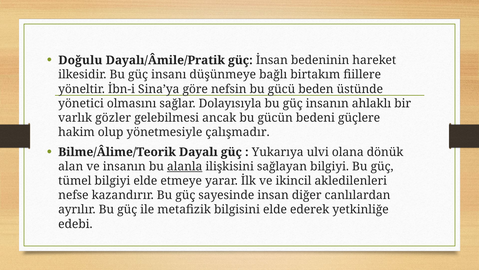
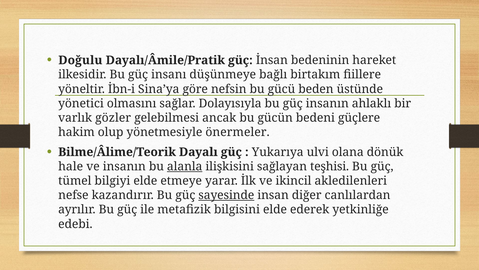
çalışmadır: çalışmadır -> önermeler (238, 132)
alan: alan -> hale (71, 166)
sağlayan bilgiyi: bilgiyi -> teşhisi (330, 166)
sayesinde underline: none -> present (226, 195)
